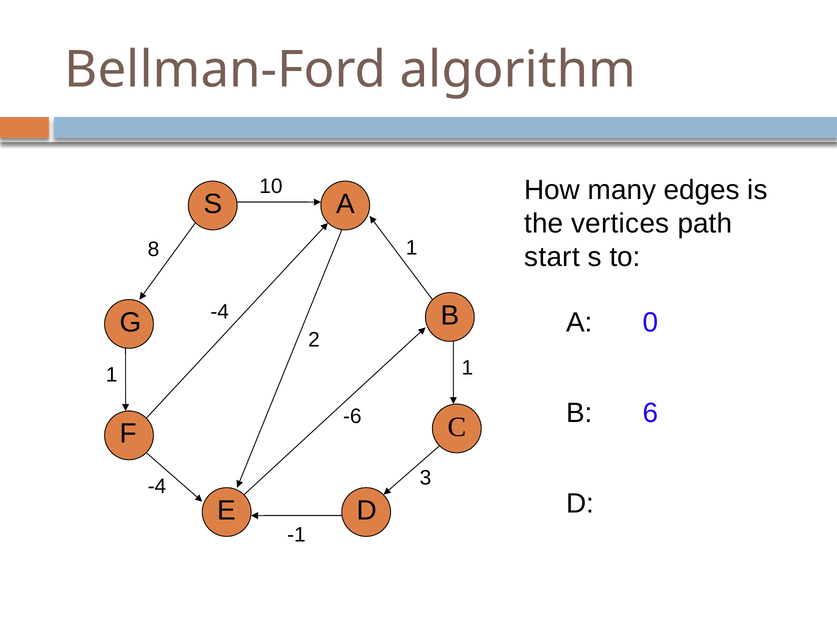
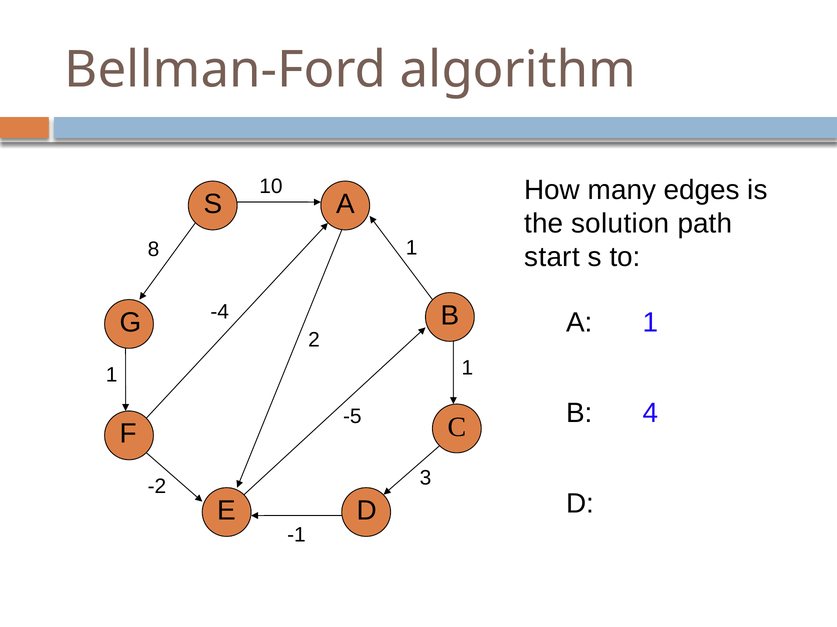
vertices: vertices -> solution (620, 224)
A 0: 0 -> 1 (651, 323)
6: 6 -> 4 (651, 413)
-6: -6 -> -5 (352, 417)
-4: -4 -> -2 (157, 487)
